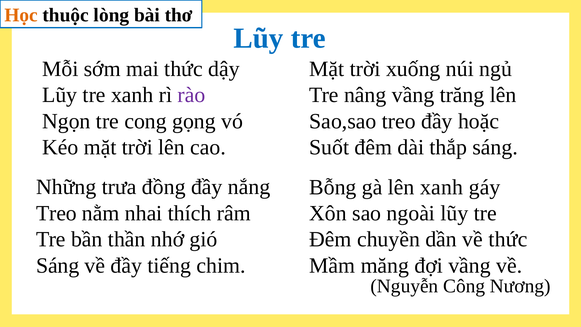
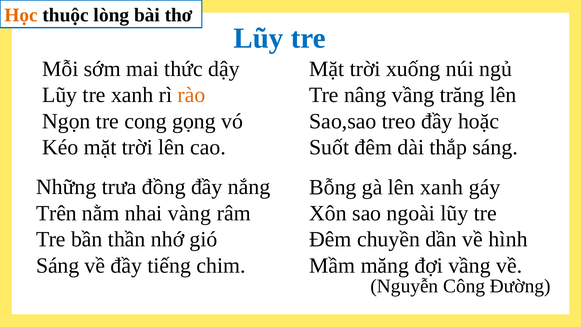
rào colour: purple -> orange (192, 95)
Treo: Treo -> Trên (56, 213)
thích: thích -> vàng (189, 213)
về thức: thức -> hình (508, 239)
Nương: Nương -> Đường (520, 286)
